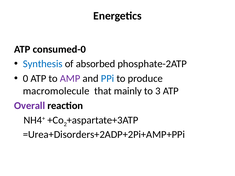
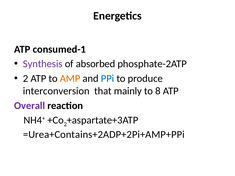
consumed-0: consumed-0 -> consumed-1 (59, 49)
Synthesis colour: blue -> purple (43, 64)
0: 0 -> 2 (26, 79)
AMP colour: purple -> orange (70, 79)
macromolecule: macromolecule -> interconversion (56, 91)
3: 3 -> 8 (158, 91)
=Urea+Disorders+2ADP+2Pi+AMP+PPi: =Urea+Disorders+2ADP+2Pi+AMP+PPi -> =Urea+Contains+2ADP+2Pi+AMP+PPi (104, 135)
